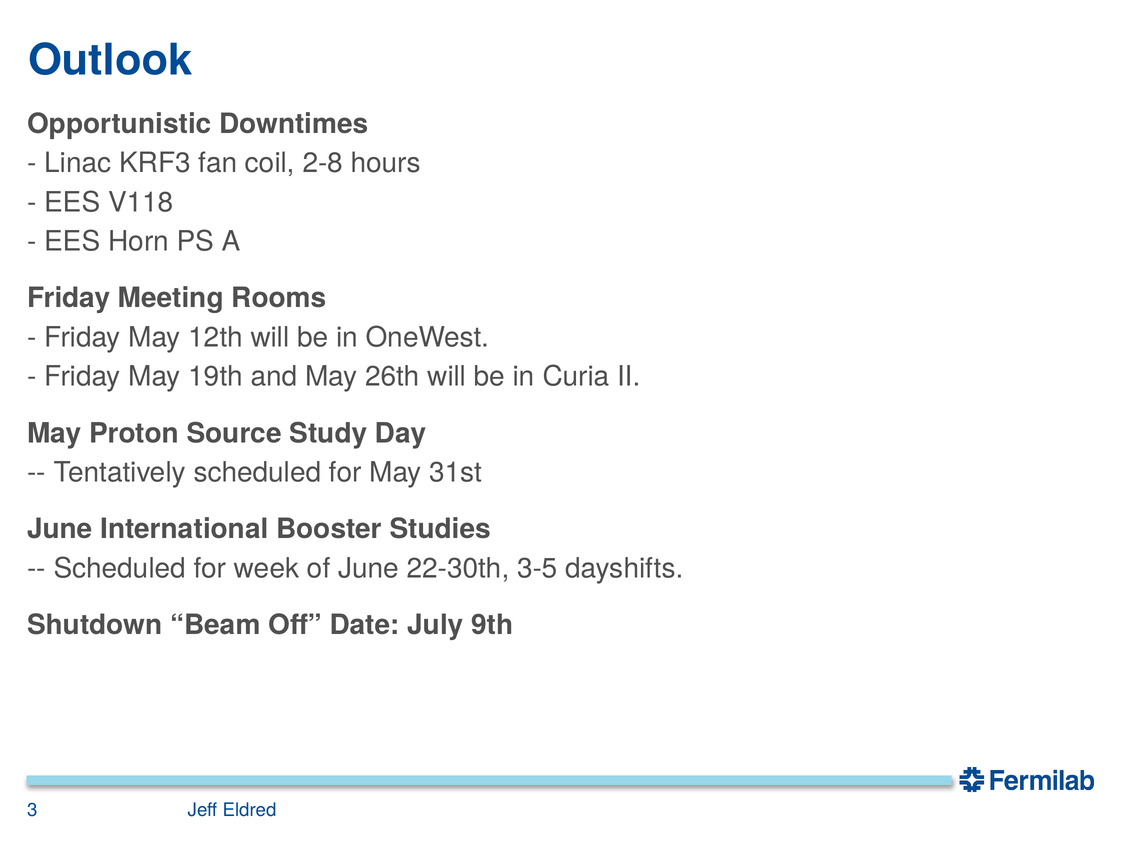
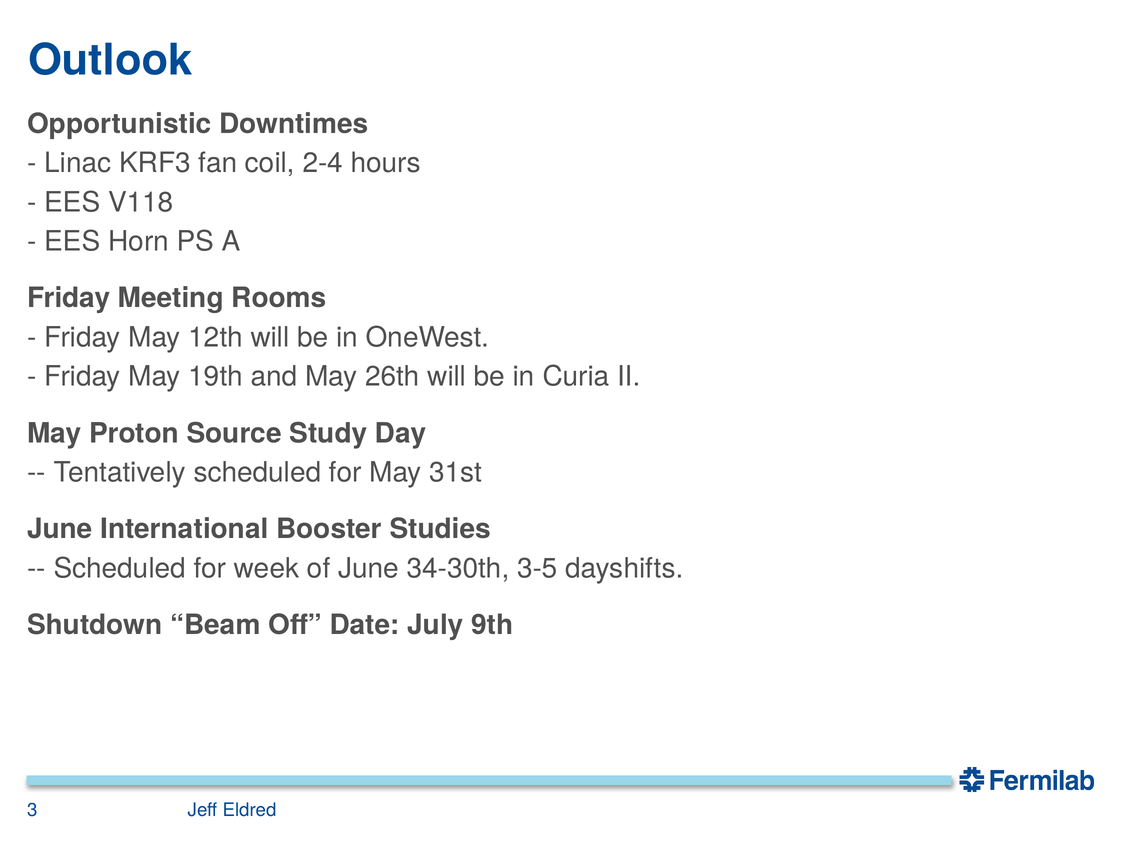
2-8: 2-8 -> 2-4 (323, 163)
22-30th: 22-30th -> 34-30th (458, 569)
